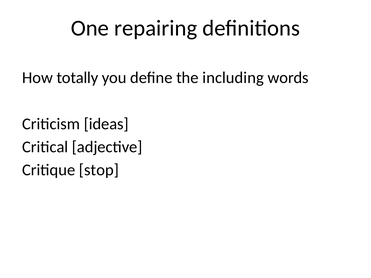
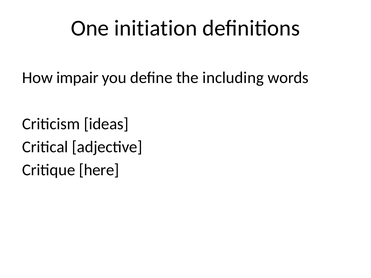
repairing: repairing -> initiation (156, 28)
totally: totally -> impair (77, 78)
stop: stop -> here (99, 170)
